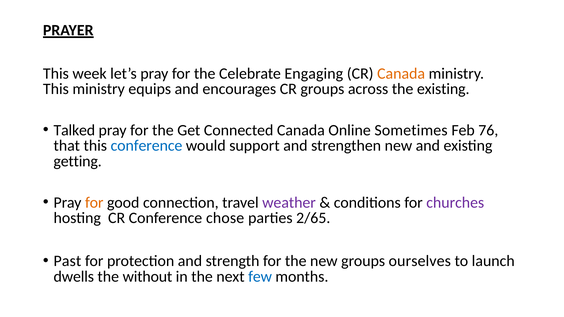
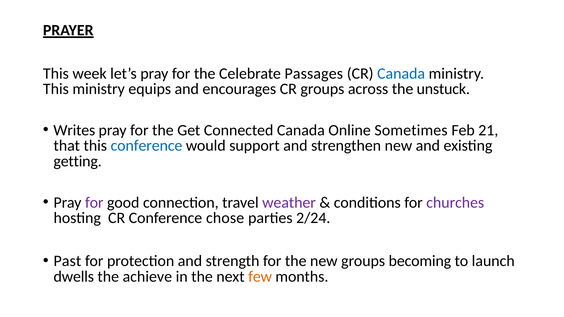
Engaging: Engaging -> Passages (314, 73)
Canada colour: orange -> blue (401, 73)
the existing: existing -> unstuck (443, 89)
Talked: Talked -> Writes (74, 130)
76: 76 -> 21 (488, 130)
for colour: orange -> purple (94, 203)
2/65: 2/65 -> 2/24 (313, 218)
ourselves: ourselves -> becoming (420, 261)
without: without -> achieve (147, 277)
few colour: blue -> orange (260, 277)
